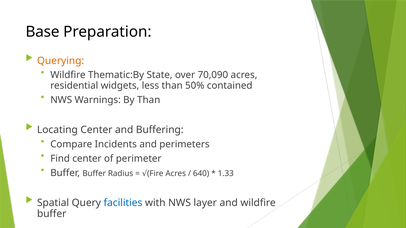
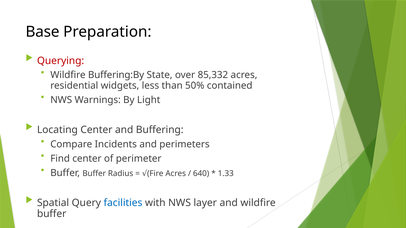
Querying colour: orange -> red (61, 61)
Thematic:By: Thematic:By -> Buffering:By (116, 75)
70,090: 70,090 -> 85,332 (213, 75)
By Than: Than -> Light (149, 100)
